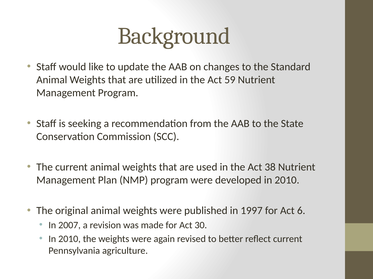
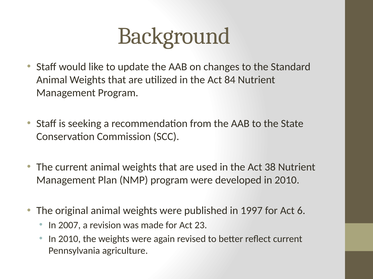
59: 59 -> 84 (230, 80)
30: 30 -> 23 (201, 226)
